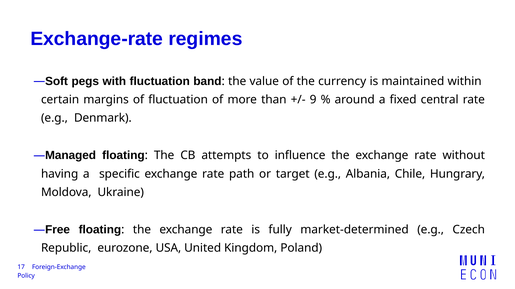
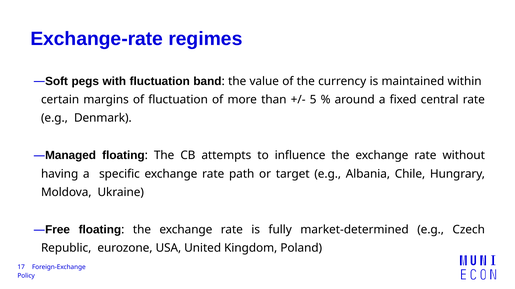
9: 9 -> 5 (313, 100)
